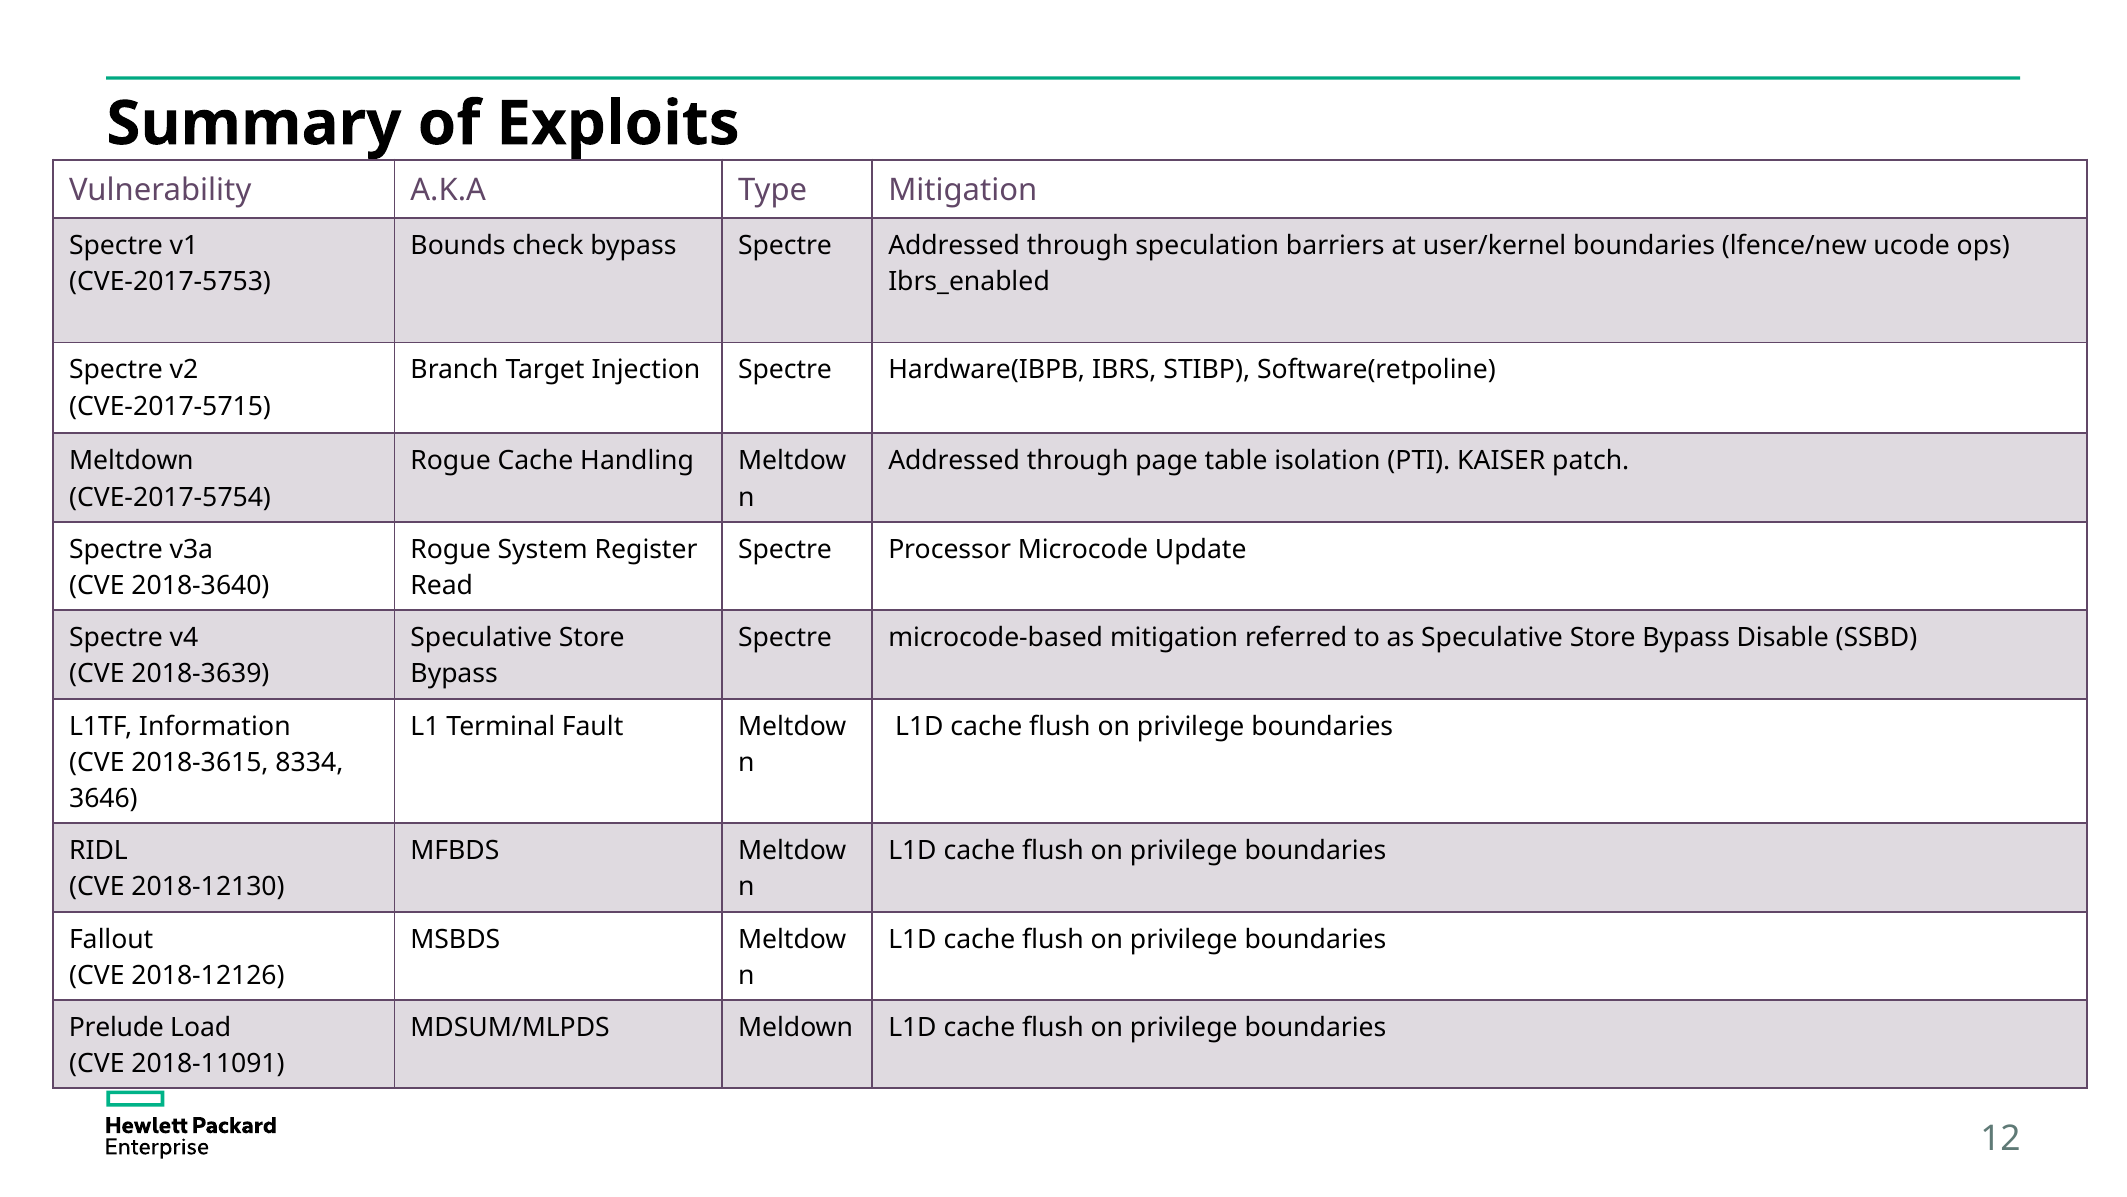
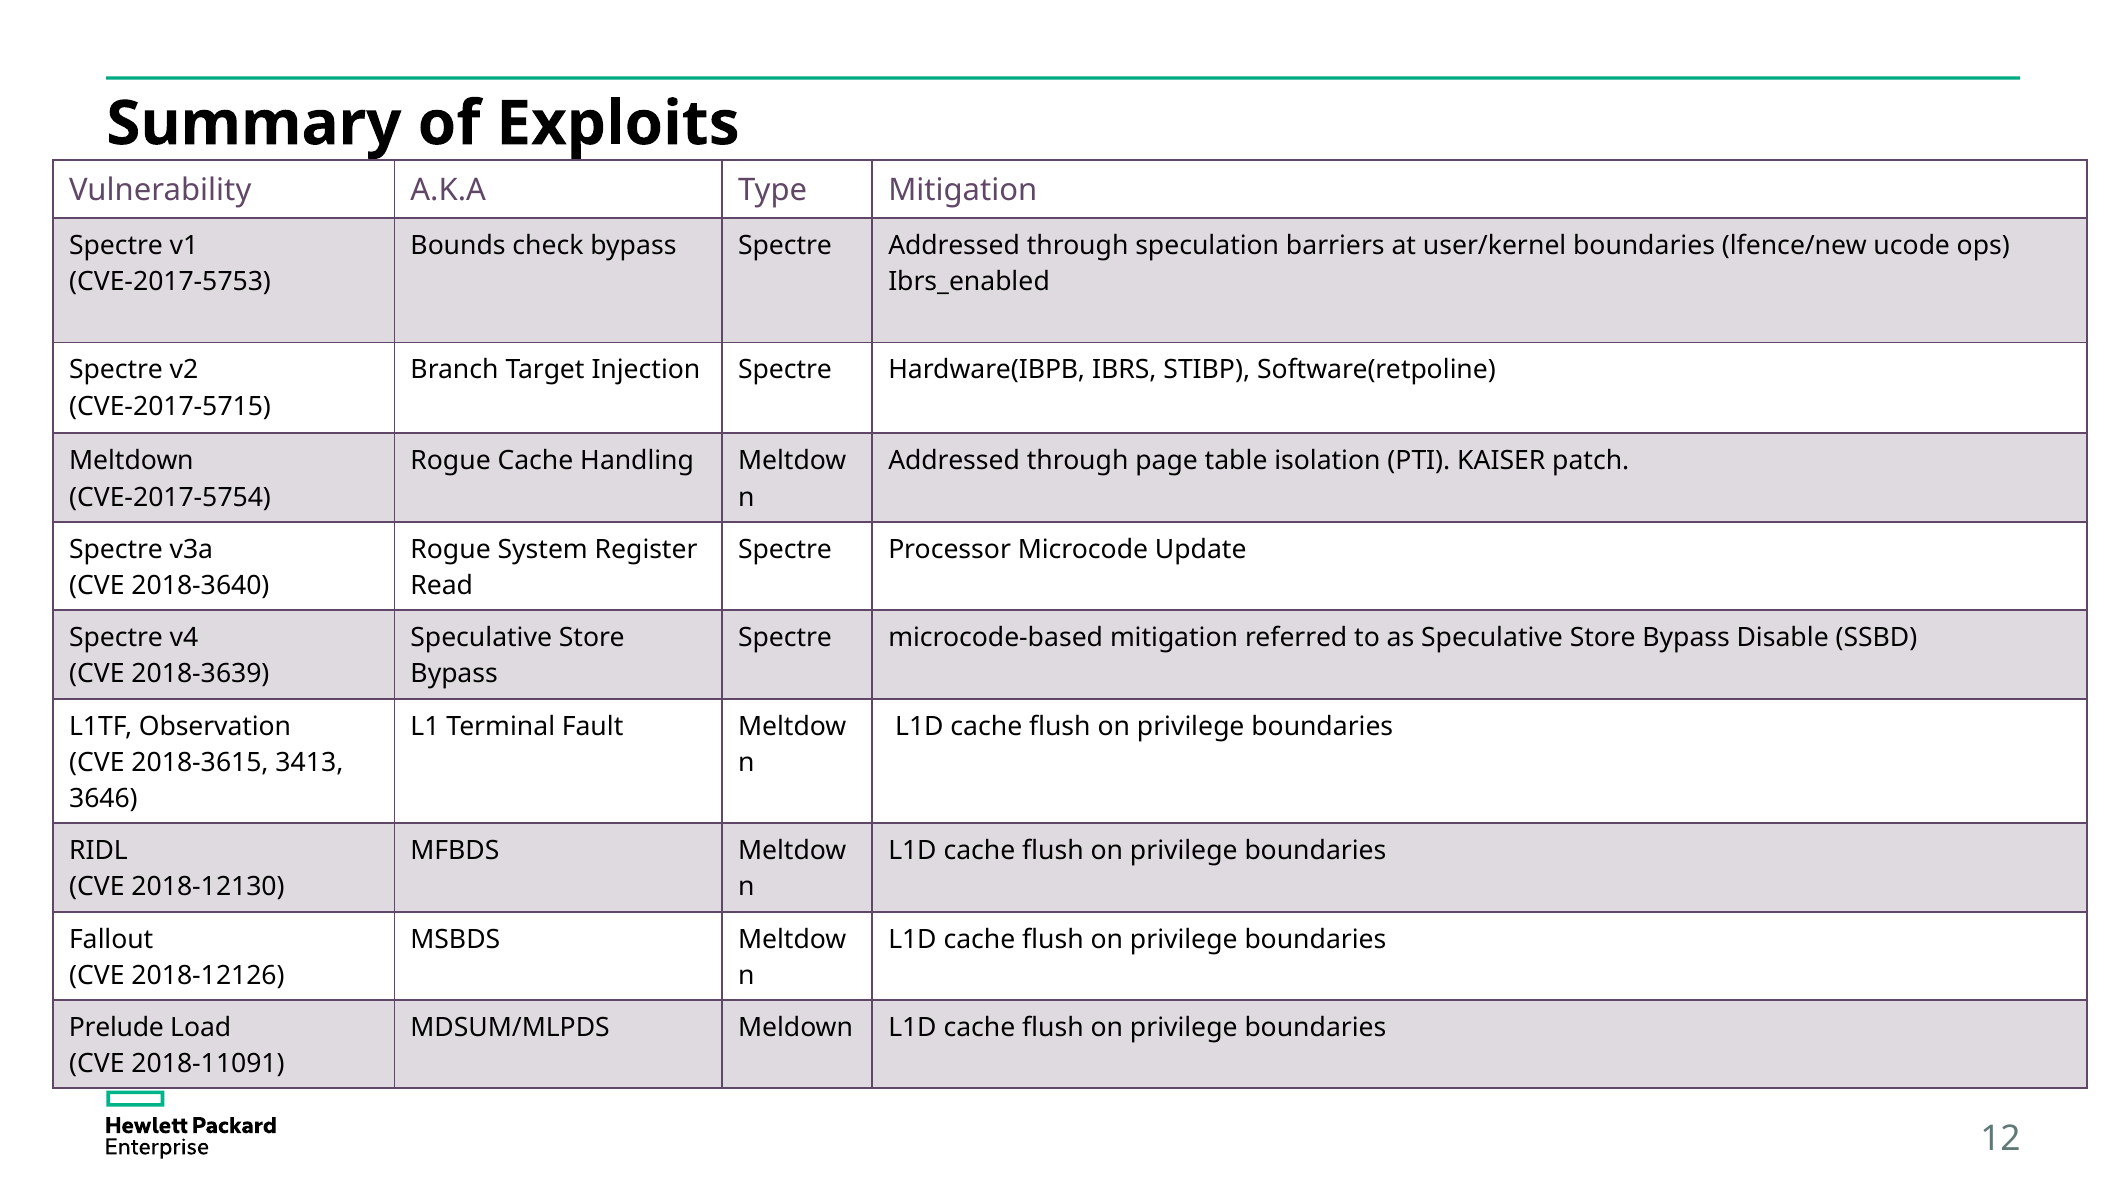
Information: Information -> Observation (215, 726)
8334: 8334 -> 3413 (309, 762)
